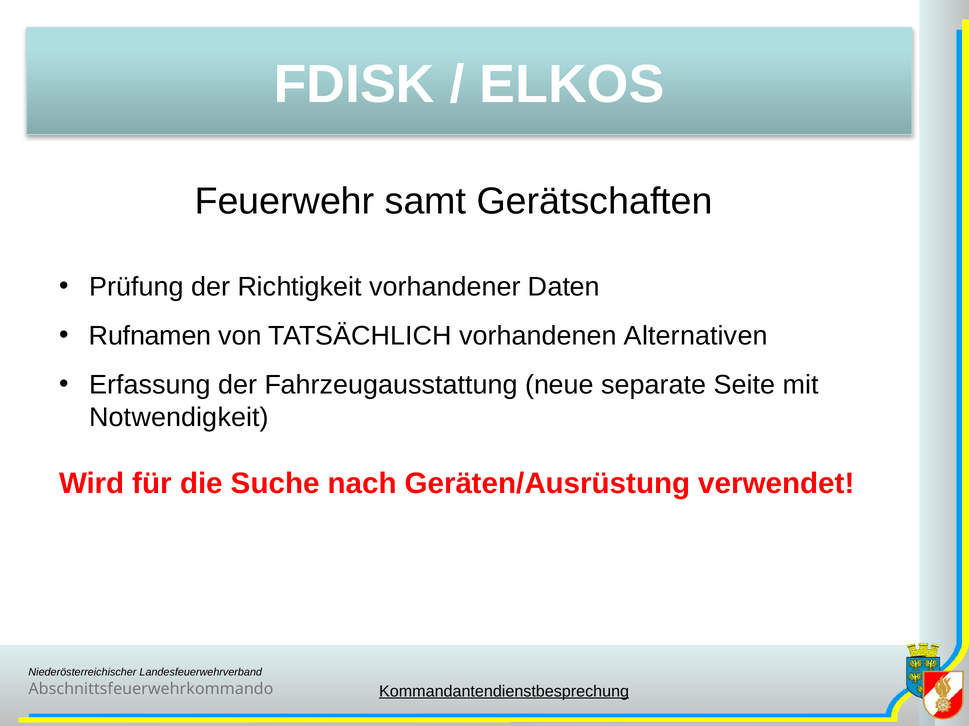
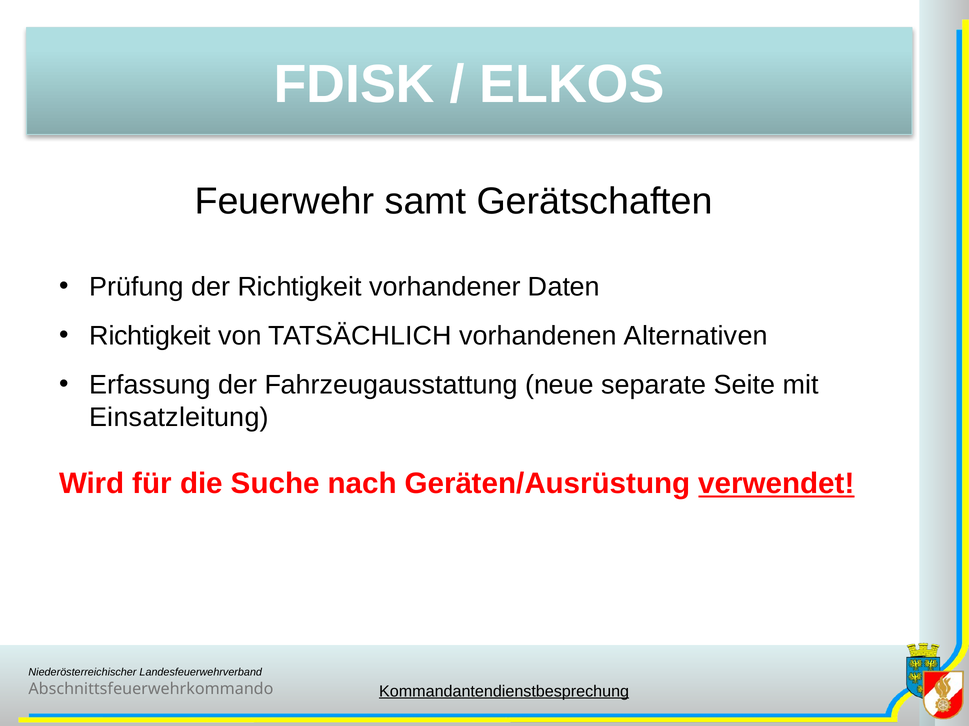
Rufnamen: Rufnamen -> Richtigkeit (150, 336)
Notwendigkeit: Notwendigkeit -> Einsatzleitung (179, 418)
verwendet underline: none -> present (776, 484)
